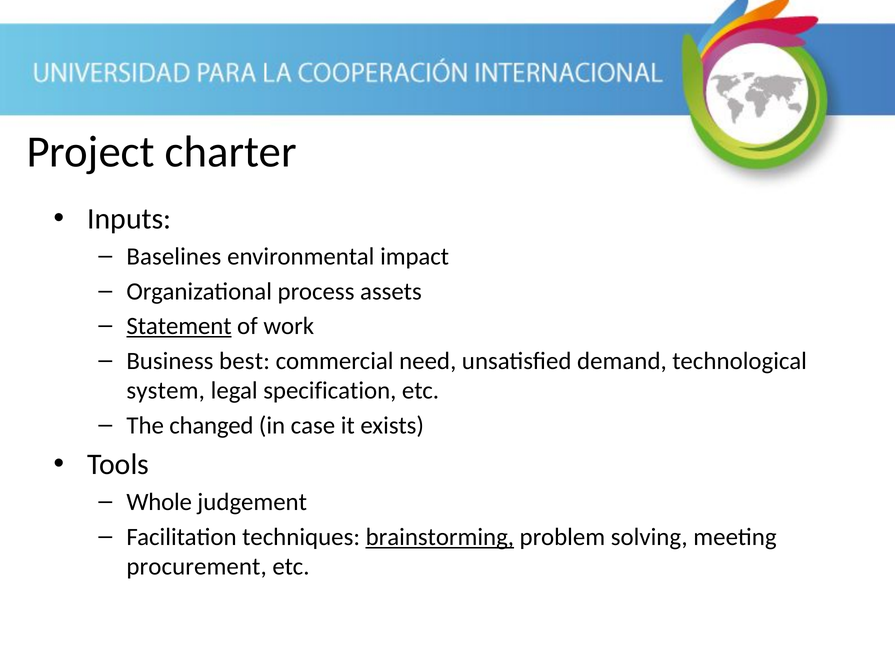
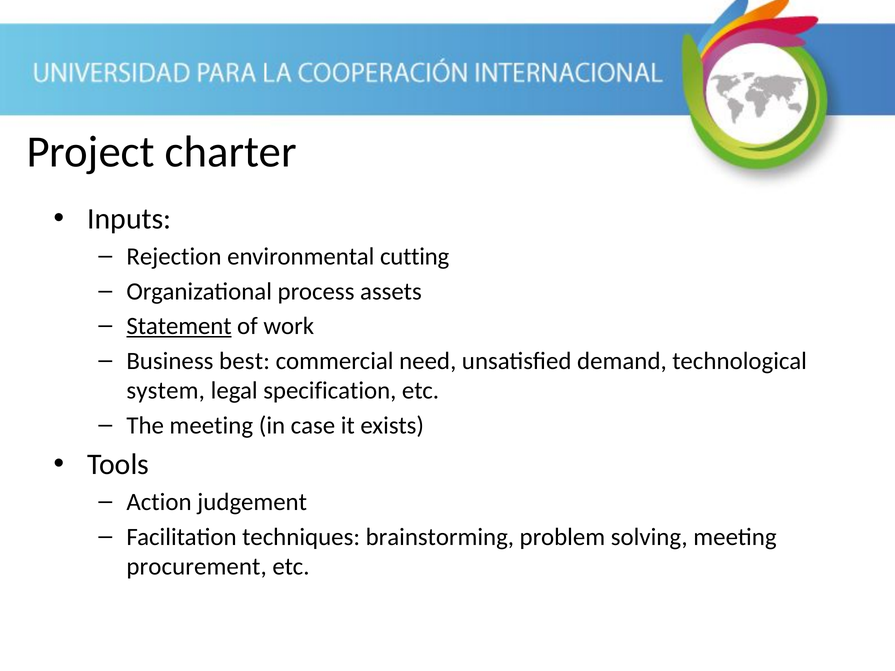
Baselines: Baselines -> Rejection (174, 257)
impact: impact -> cutting (415, 257)
The changed: changed -> meeting (211, 426)
Whole: Whole -> Action (159, 502)
brainstorming underline: present -> none (440, 537)
